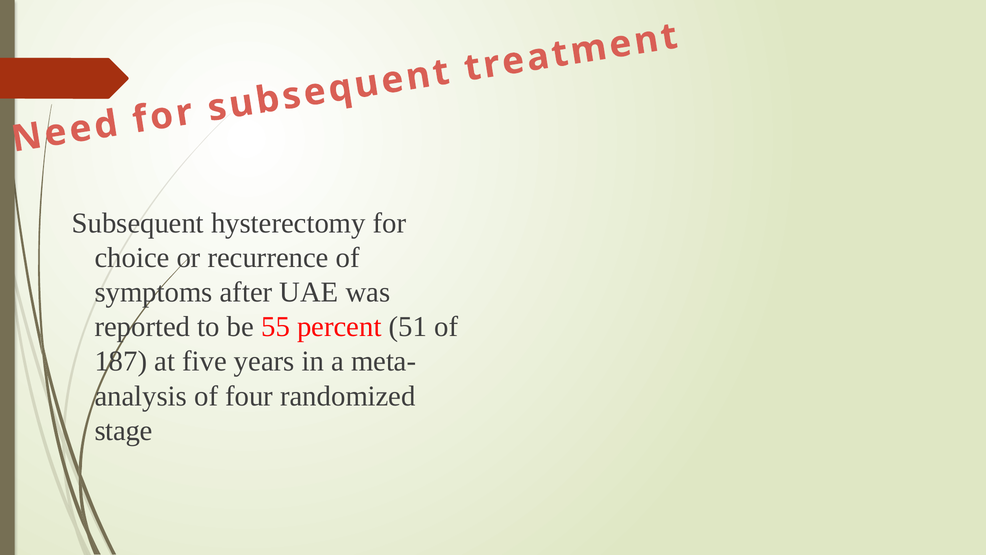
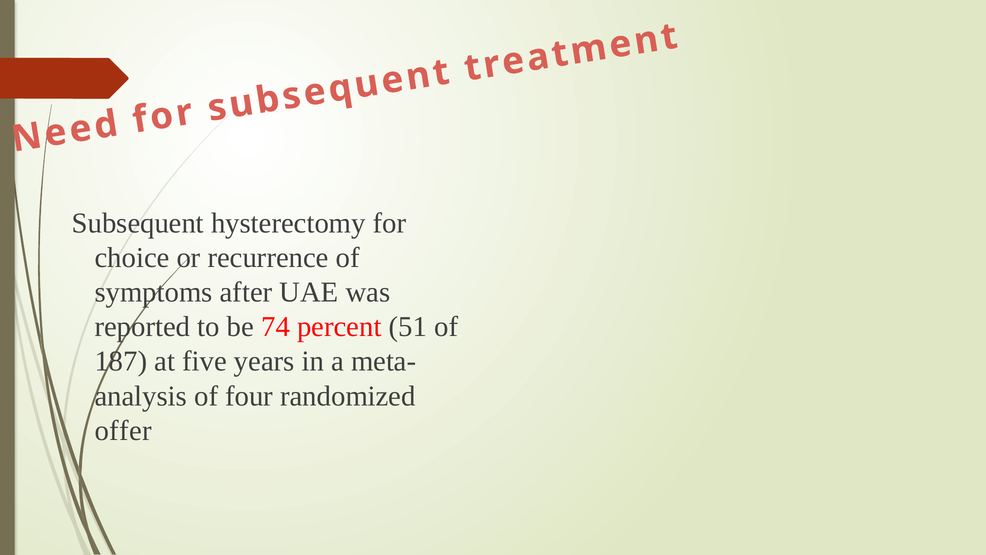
55: 55 -> 74 (276, 327)
stage: stage -> offer (123, 430)
